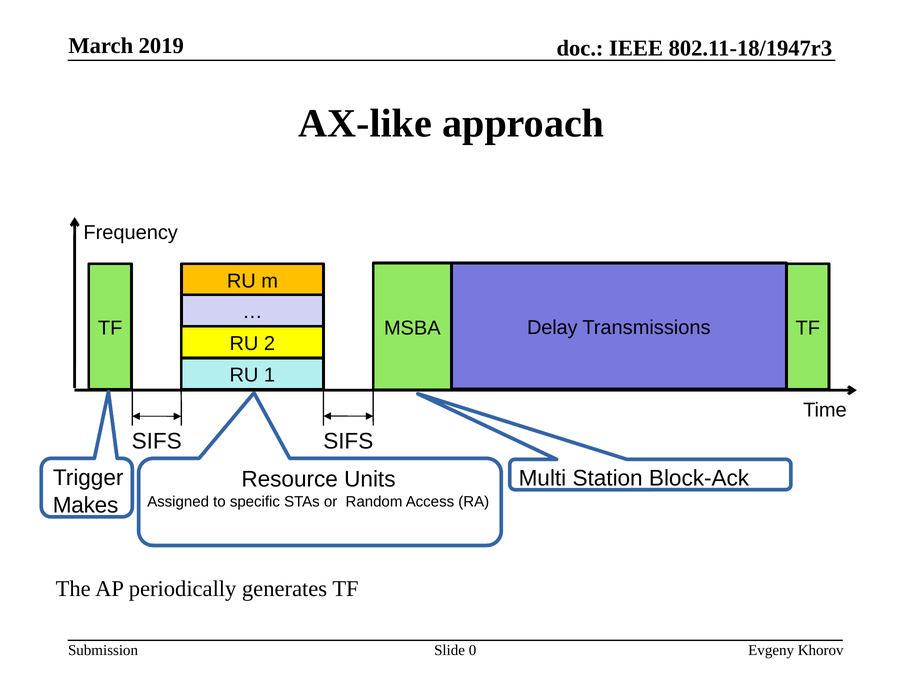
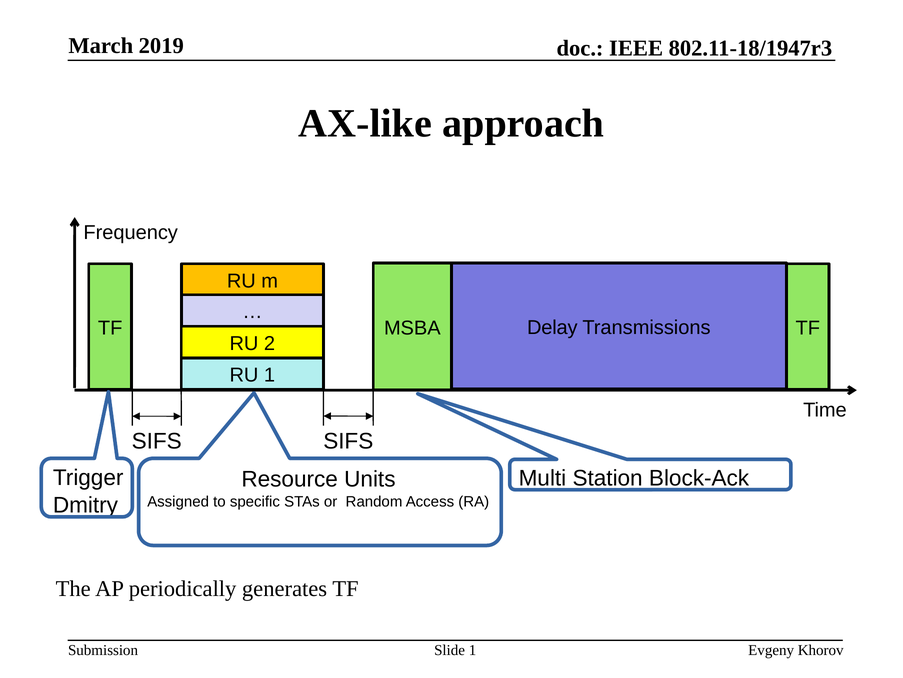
Makes: Makes -> Dmitry (85, 504)
Slide 0: 0 -> 1 (473, 650)
